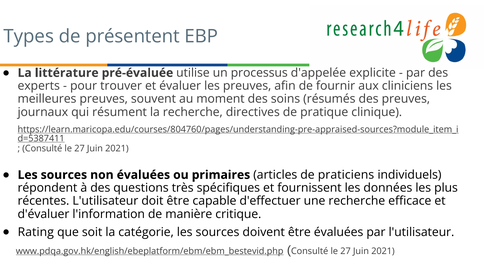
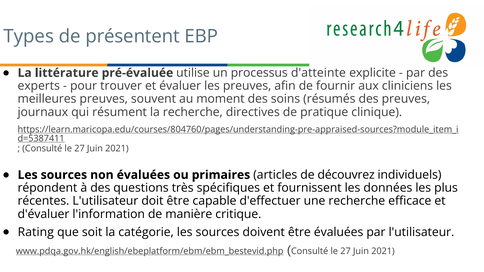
d'appelée: d'appelée -> d'atteinte (318, 73)
praticiens: praticiens -> découvrez (346, 175)
